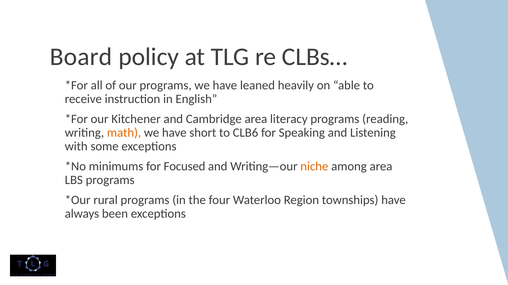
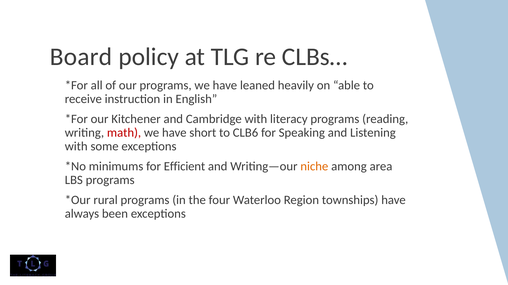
Cambridge area: area -> with (256, 119)
math colour: orange -> red (124, 133)
Focused: Focused -> Efficient (185, 167)
